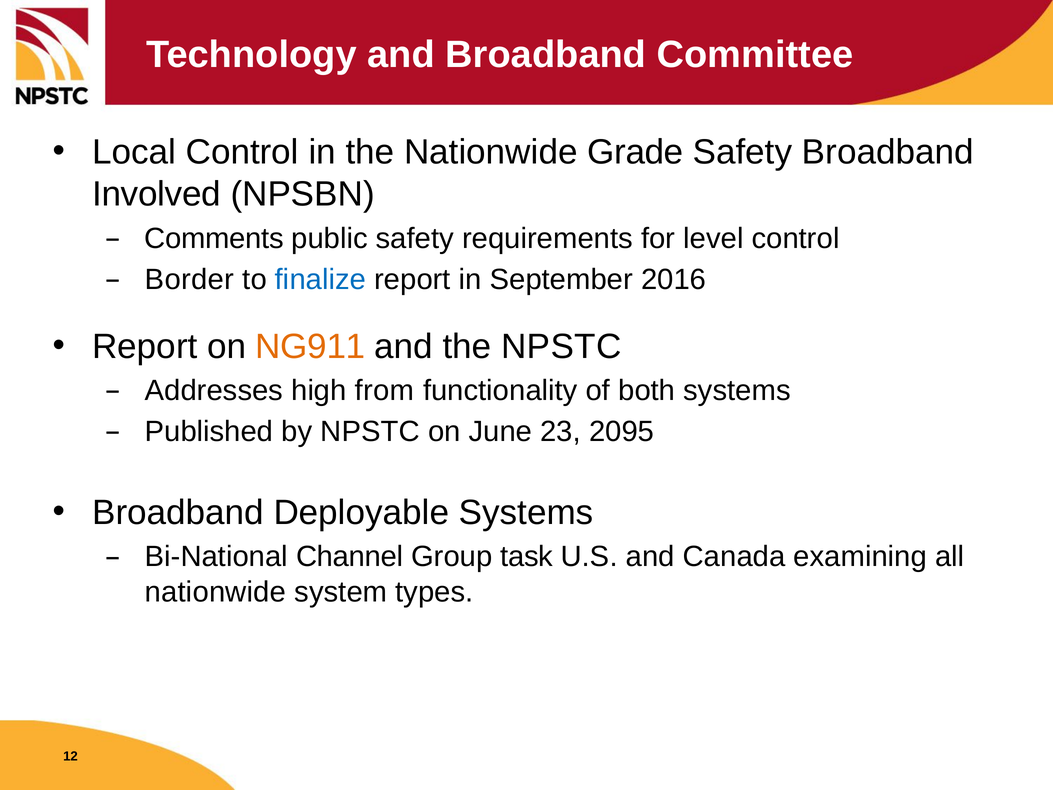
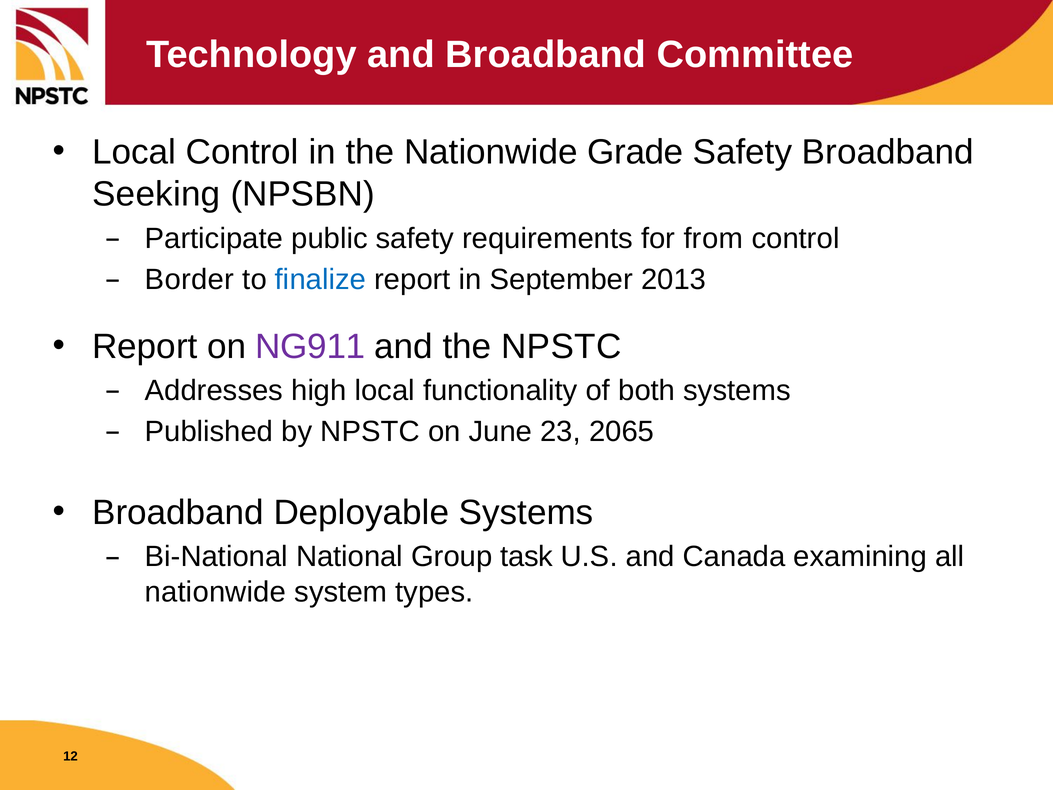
Involved: Involved -> Seeking (156, 194)
Comments: Comments -> Participate (214, 238)
level: level -> from (713, 238)
2016: 2016 -> 2013 (674, 279)
NG911 colour: orange -> purple (310, 346)
high from: from -> local (385, 390)
2095: 2095 -> 2065 (622, 431)
Channel: Channel -> National (350, 557)
